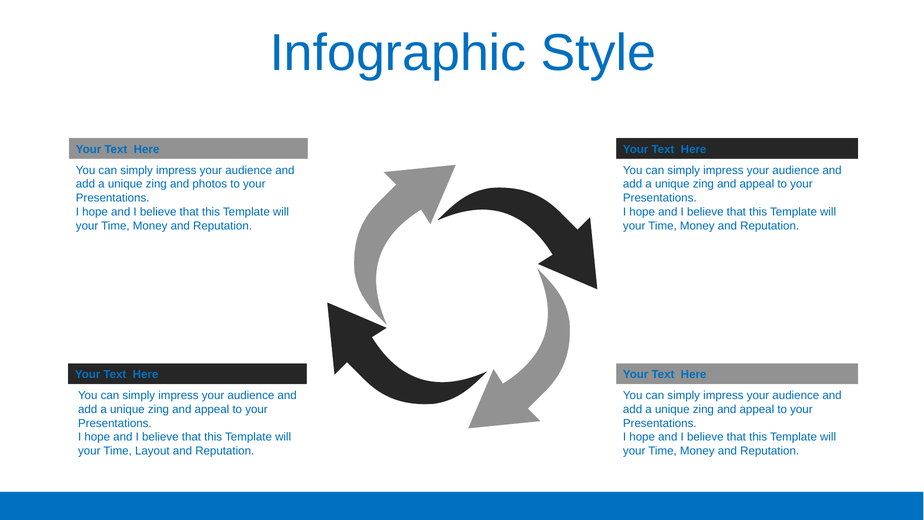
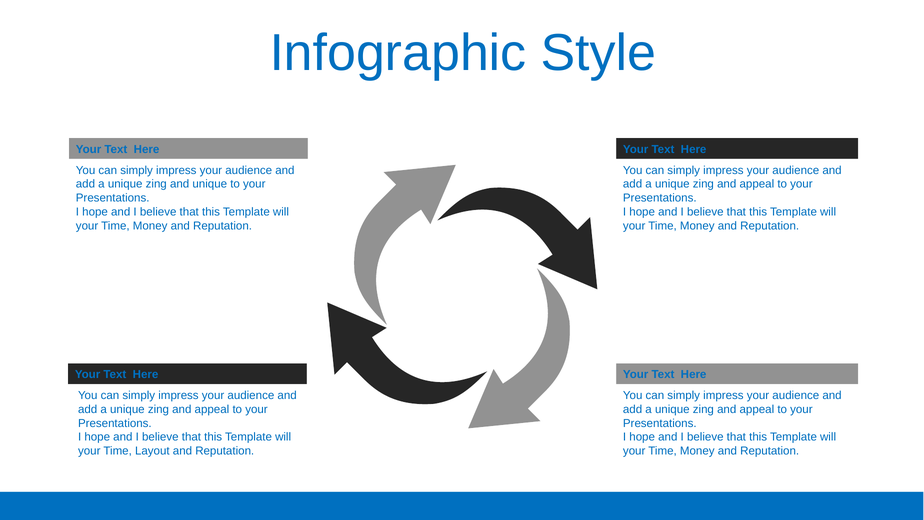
and photos: photos -> unique (210, 184)
